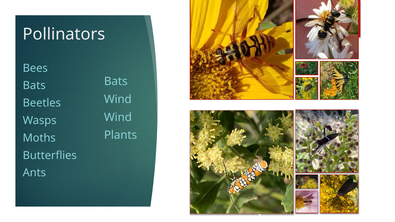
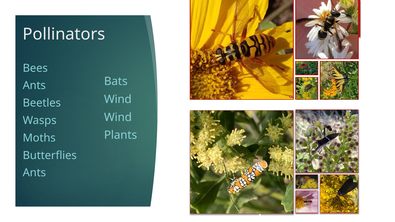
Bats: Bats -> Ants (34, 86)
